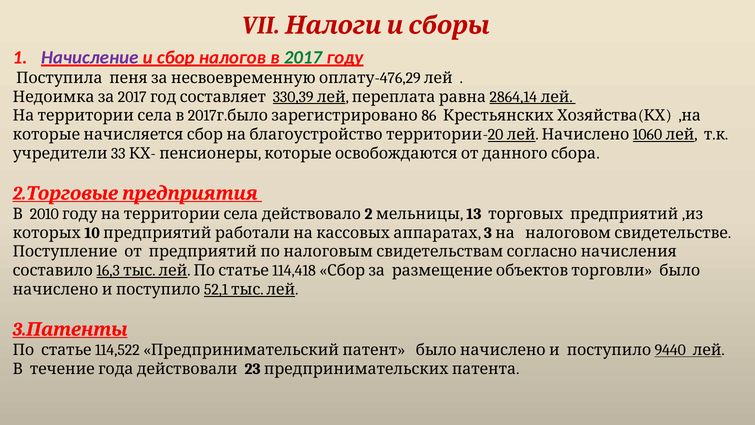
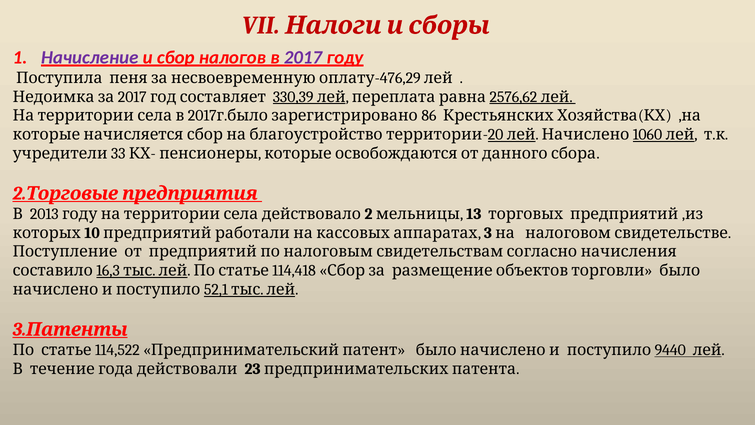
2017 colour: green -> purple (303, 57)
2864,14: 2864,14 -> 2576,62 (513, 97)
2010: 2010 -> 2013 (44, 214)
